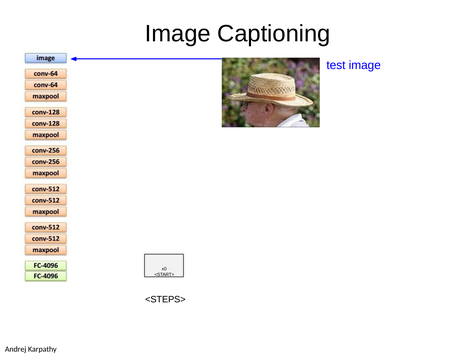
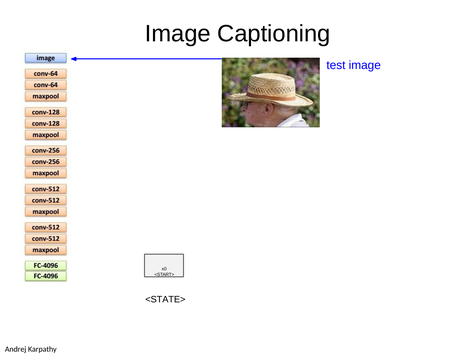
<STEPS>: <STEPS> -> <STATE> (165, 300)
